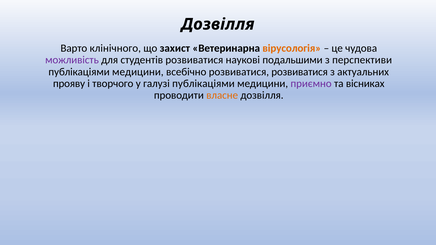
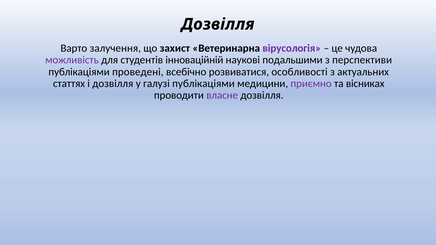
клінічного: клінічного -> залучення (115, 48)
вірусологія colour: orange -> purple (292, 48)
студентів розвиватися: розвиватися -> інноваційній (194, 60)
медицини: медицини -> проведені (138, 72)
розвиватися розвиватися: розвиватися -> особливості (300, 72)
прояву: прояву -> статтях (69, 84)
і творчого: творчого -> дозвілля (113, 84)
власне colour: orange -> purple (222, 95)
